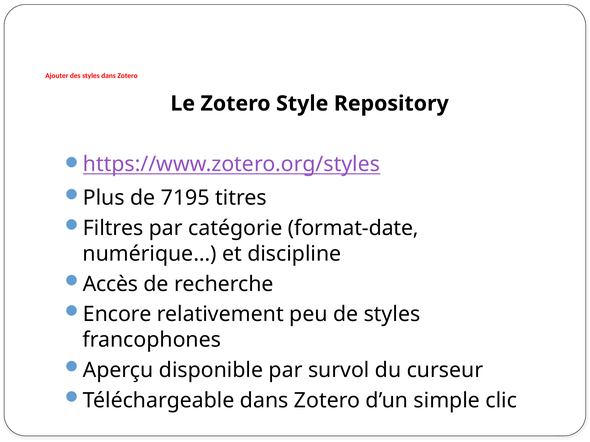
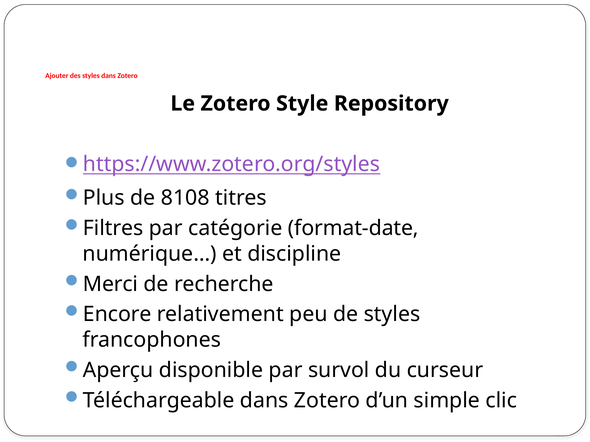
7195: 7195 -> 8108 (185, 198)
Accès: Accès -> Merci (110, 284)
